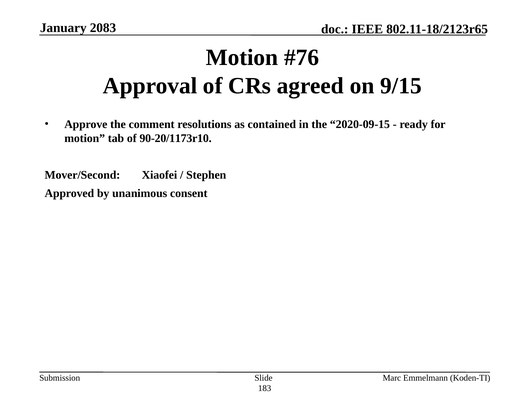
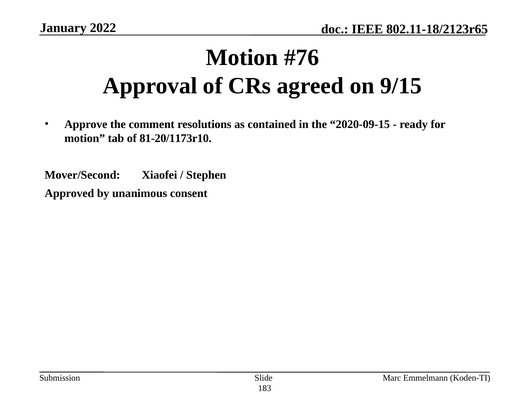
2083: 2083 -> 2022 (103, 28)
90-20/1173r10: 90-20/1173r10 -> 81-20/1173r10 (176, 138)
